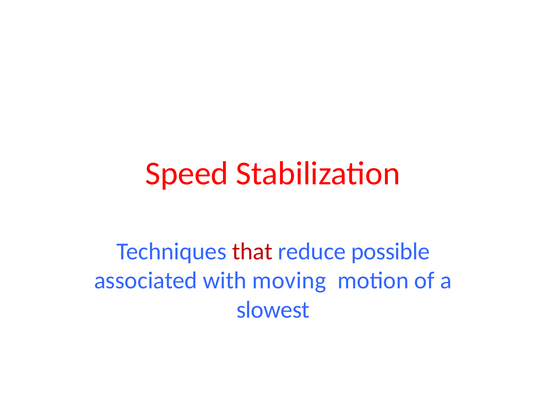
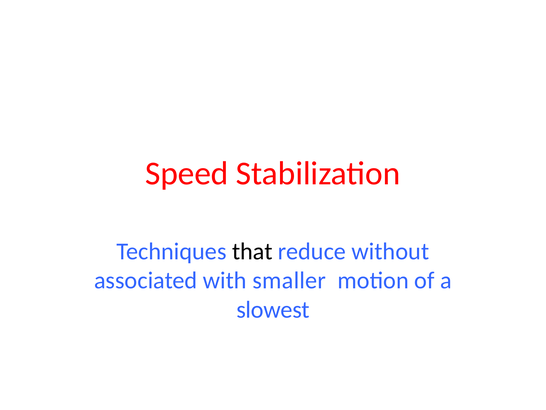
that colour: red -> black (252, 251)
possible: possible -> without (390, 251)
moving: moving -> smaller (289, 280)
